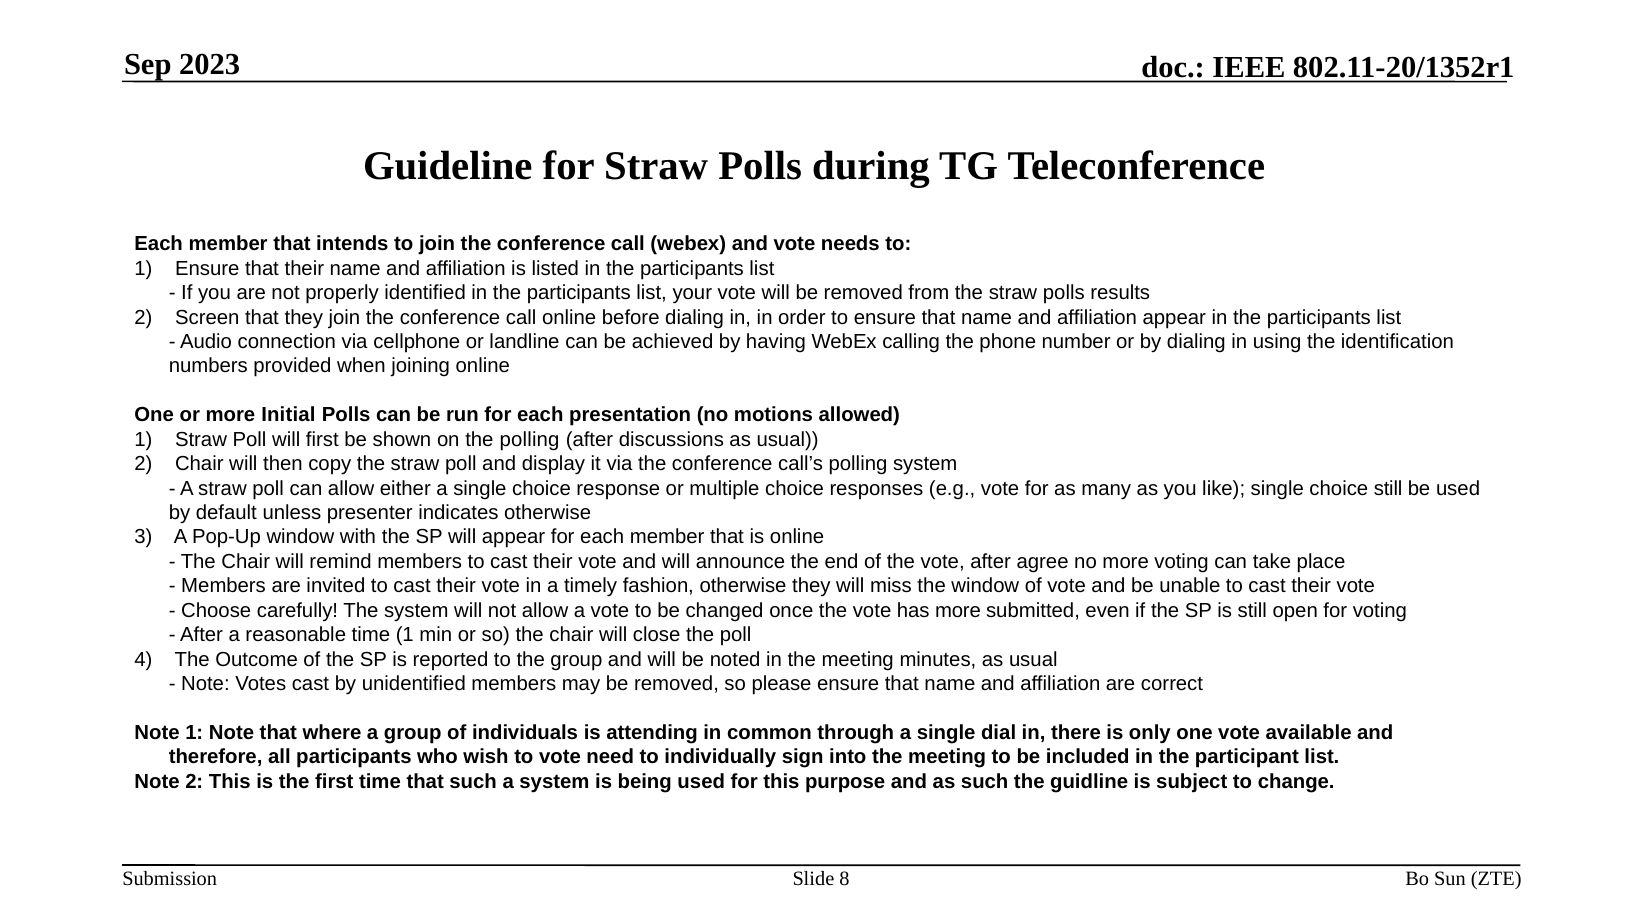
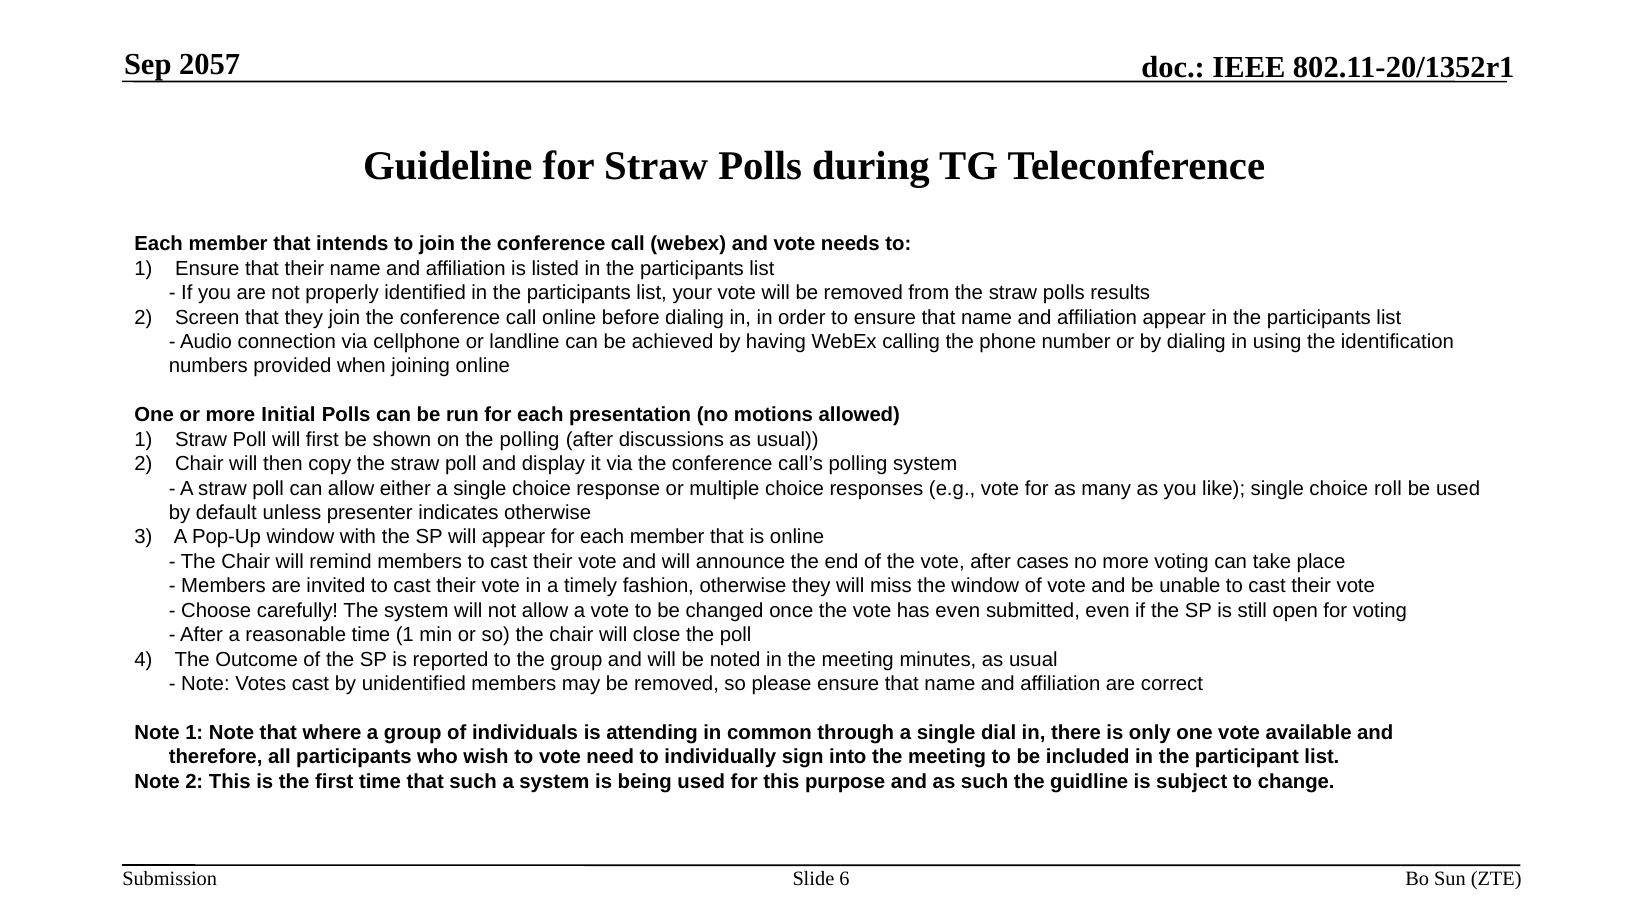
2023: 2023 -> 2057 (210, 65)
choice still: still -> roll (1388, 489)
agree: agree -> cases (1043, 562)
has more: more -> even (958, 611)
8: 8 -> 6 (844, 879)
